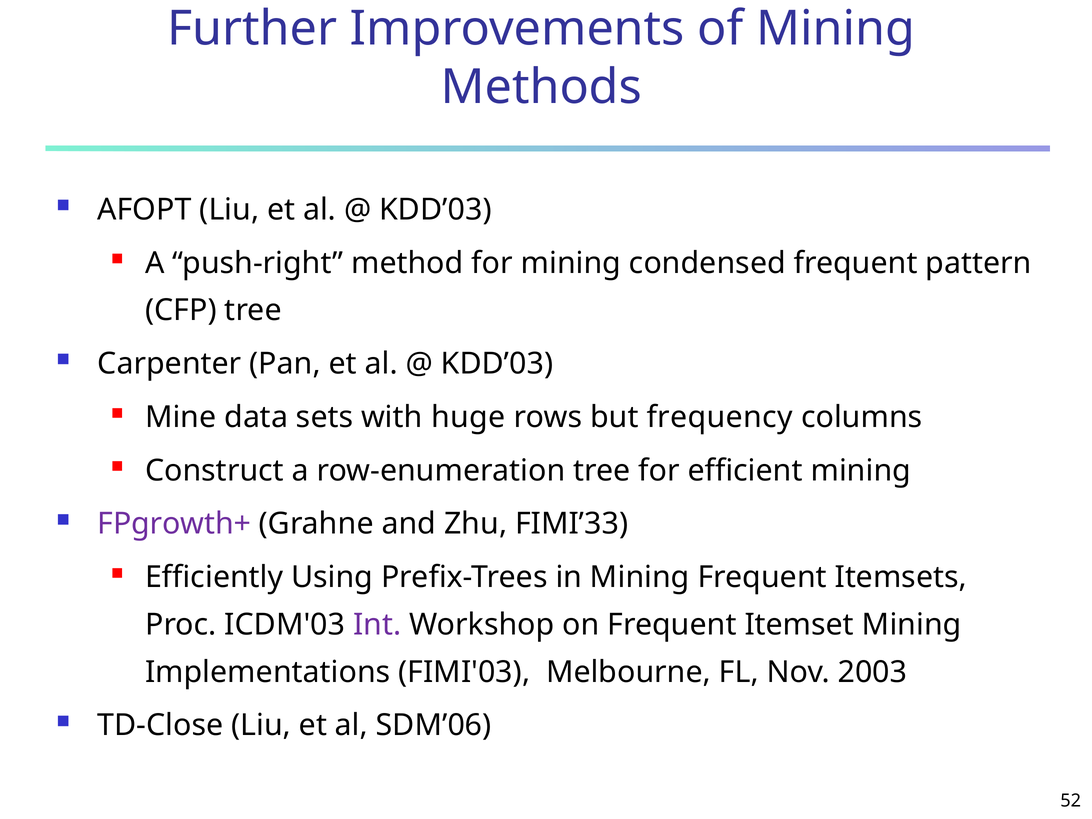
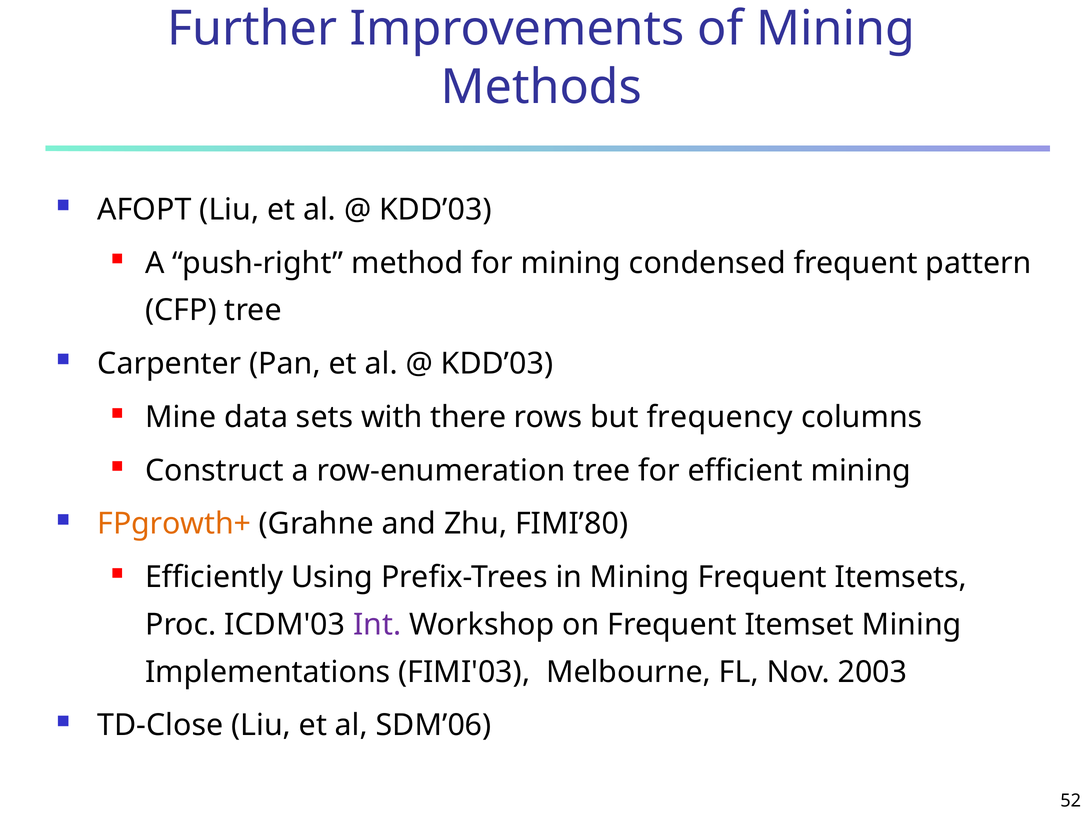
huge: huge -> there (468, 417)
FPgrowth+ colour: purple -> orange (174, 524)
FIMI’33: FIMI’33 -> FIMI’80 (572, 524)
